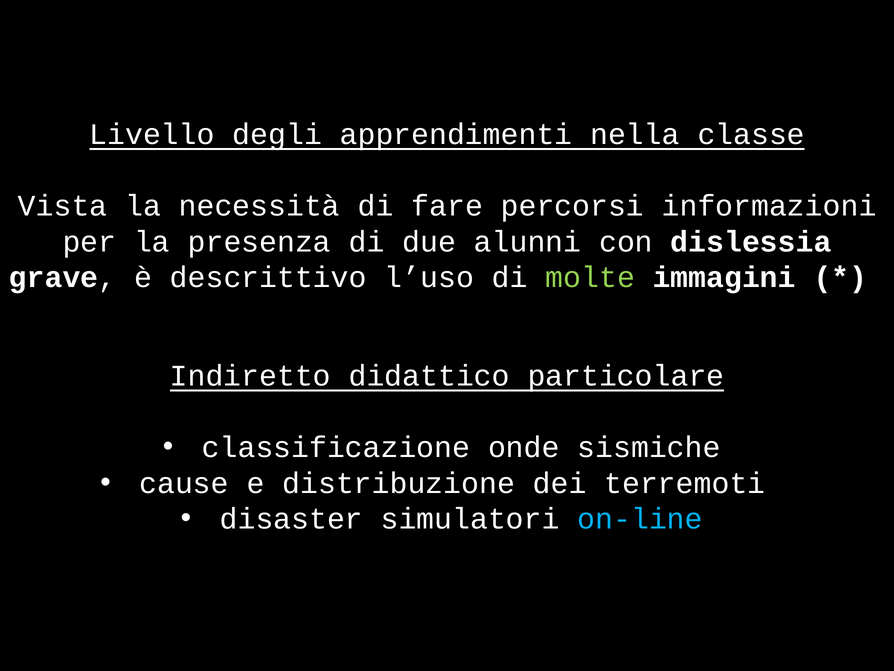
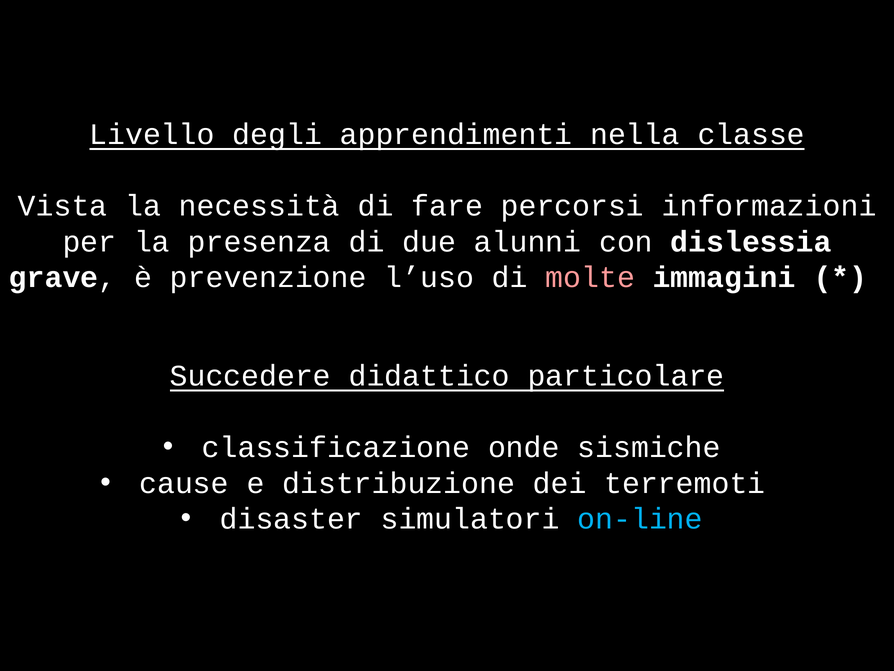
descrittivo: descrittivo -> prevenzione (268, 277)
molte colour: light green -> pink (590, 277)
Indiretto: Indiretto -> Succedere (250, 376)
